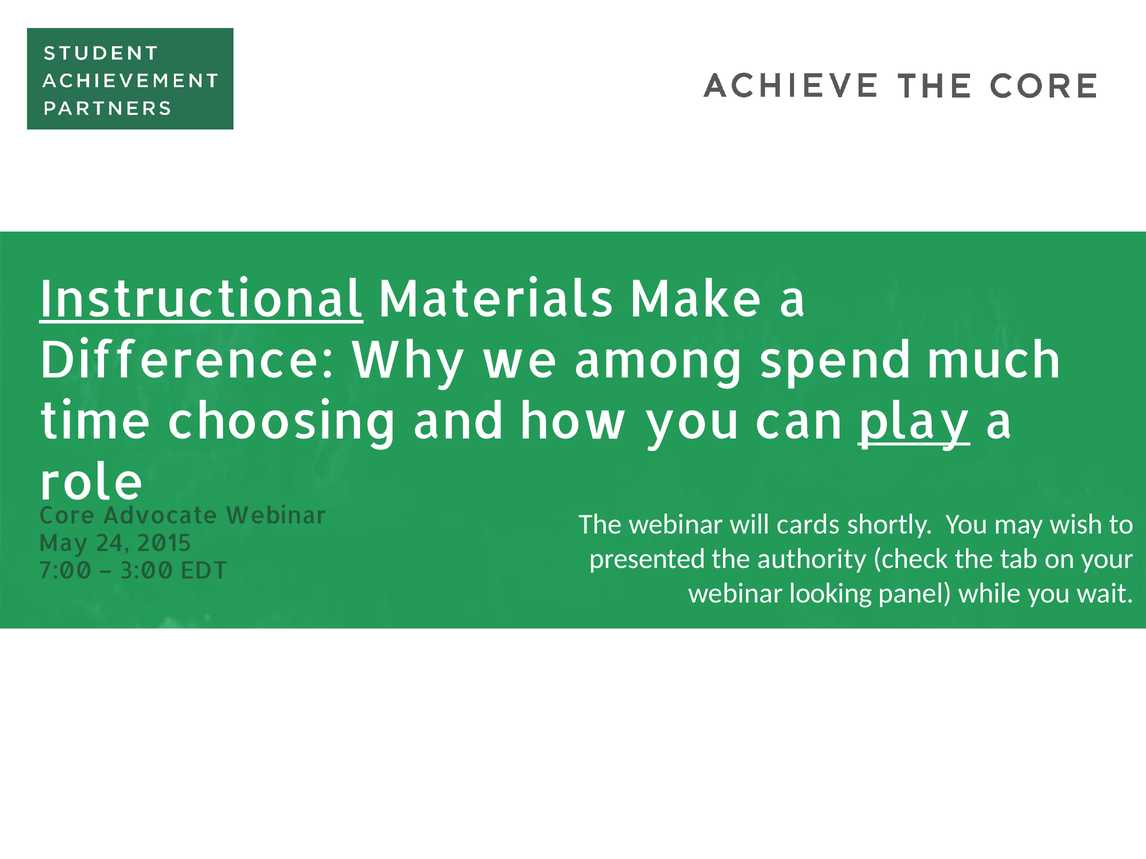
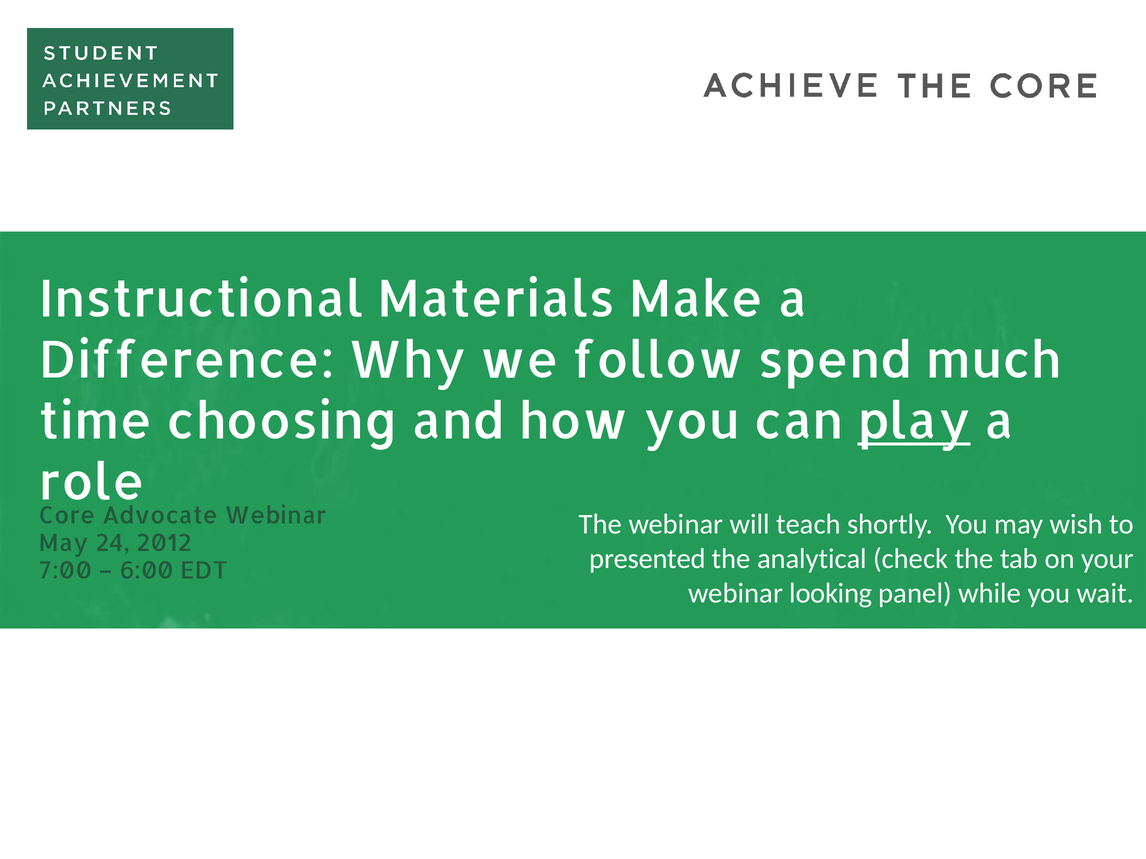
Instructional underline: present -> none (201, 300)
among: among -> follow (658, 361)
cards: cards -> teach (809, 525)
2015: 2015 -> 2012 (164, 544)
authority: authority -> analytical (812, 559)
3:00: 3:00 -> 6:00 (147, 571)
